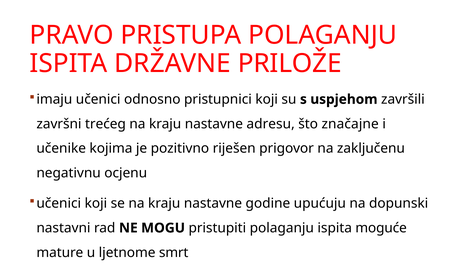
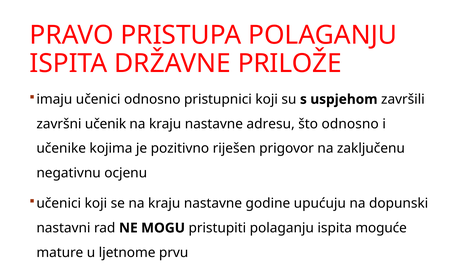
trećeg: trećeg -> učenik (106, 124)
što značajne: značajne -> odnosno (350, 124)
smrt: smrt -> prvu (174, 253)
